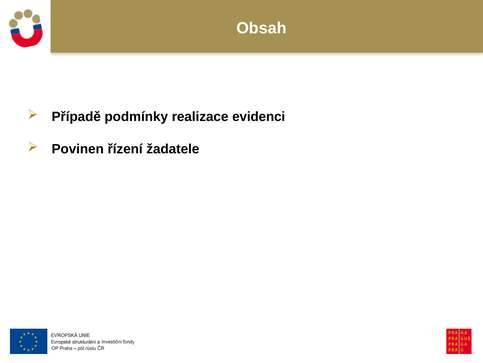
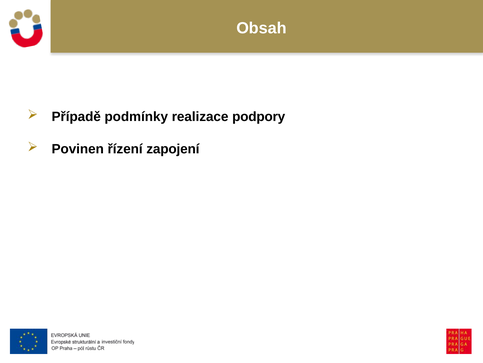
evidenci: evidenci -> podpory (259, 117)
žadatele: žadatele -> zapojení (173, 149)
